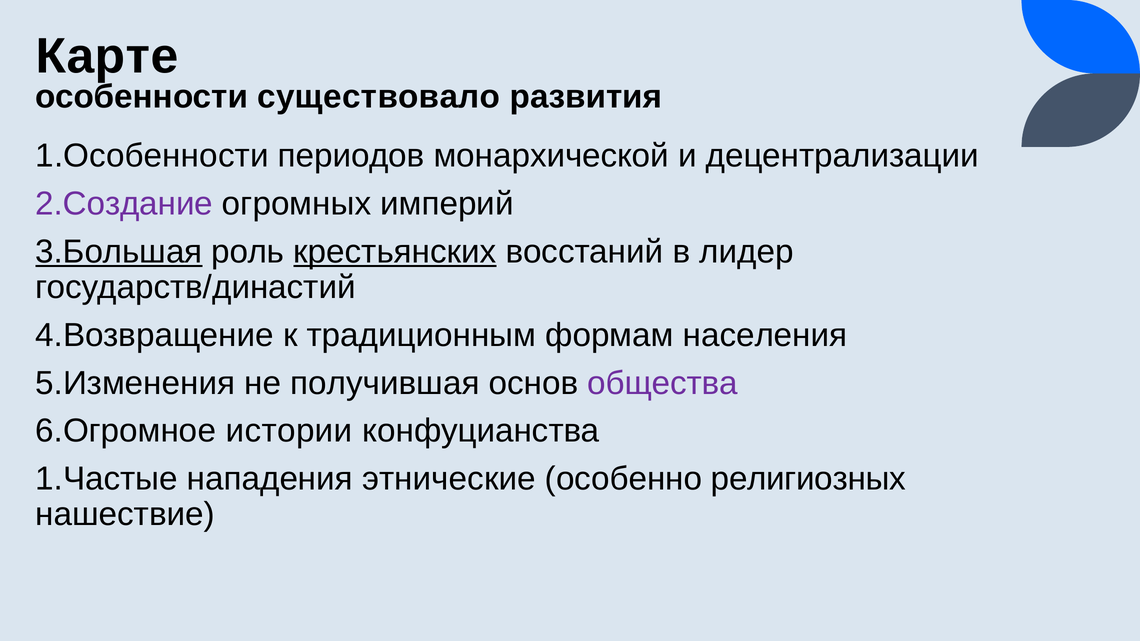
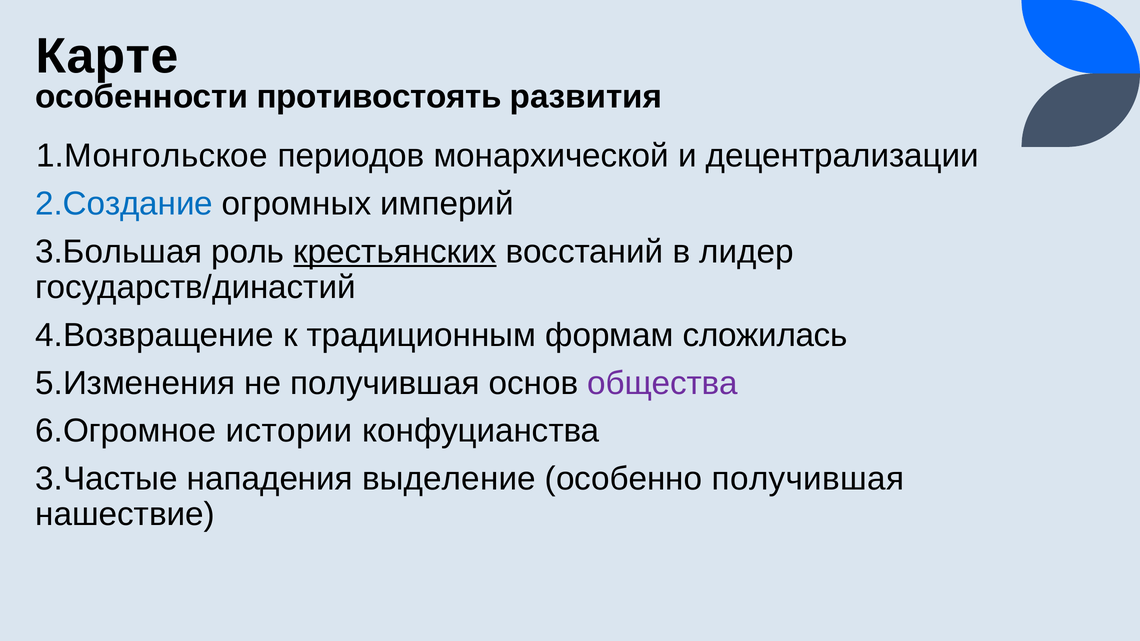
существовало: существовало -> противостоять (379, 97)
1.Особенности: 1.Особенности -> 1.Монгольское (152, 156)
2.Создание colour: purple -> blue (124, 204)
3.Большая underline: present -> none (119, 252)
населения: населения -> сложилась (765, 335)
1.Частые: 1.Частые -> 3.Частые (107, 479)
этнические: этнические -> выделение (449, 479)
особенно религиозных: религиозных -> получившая (808, 479)
